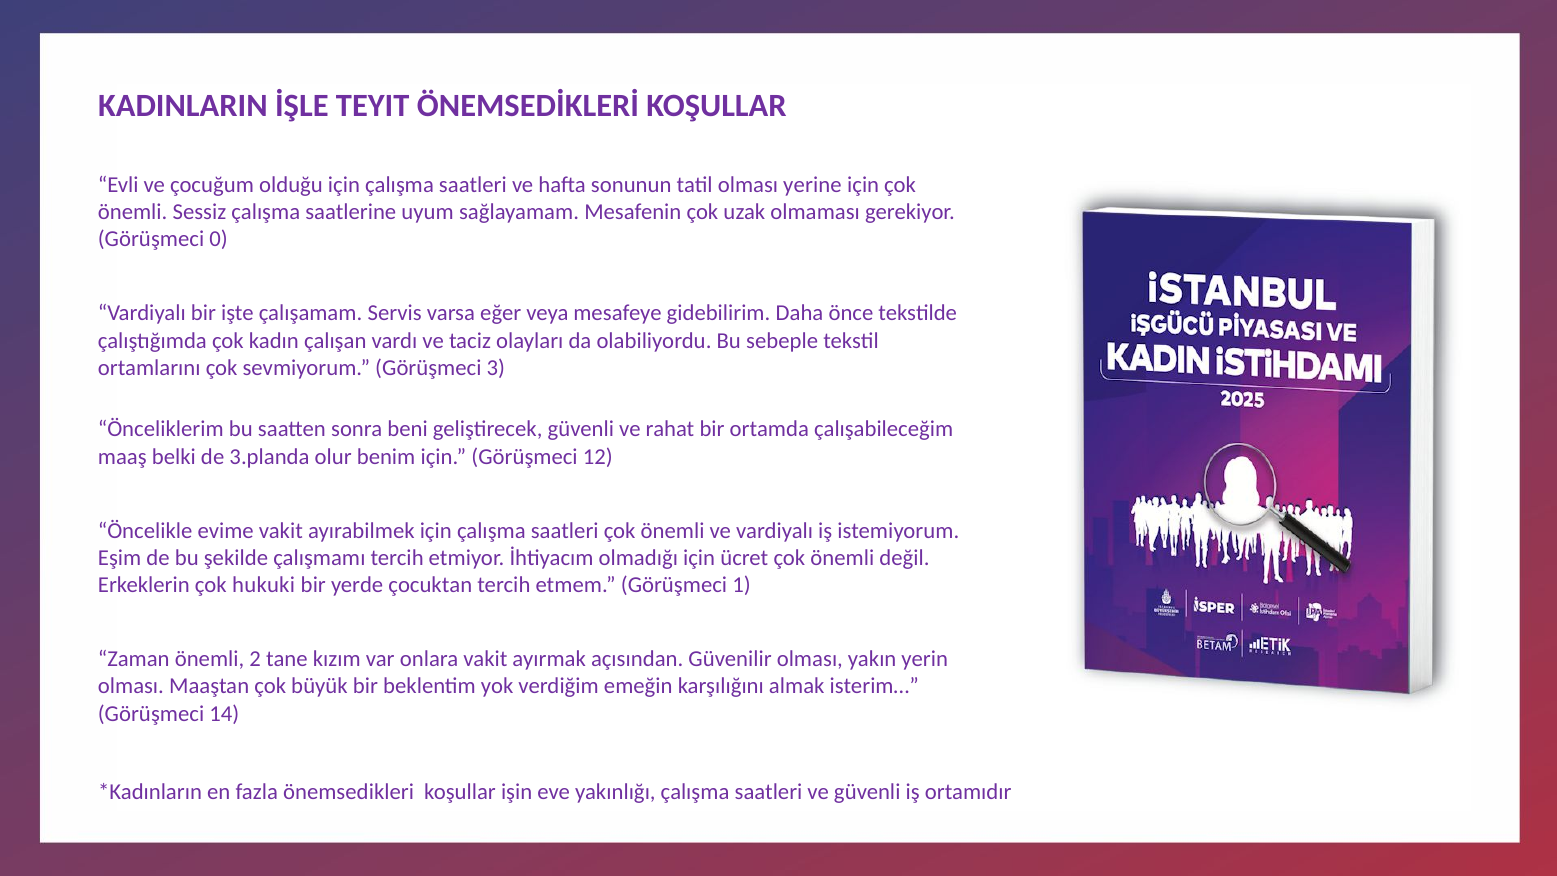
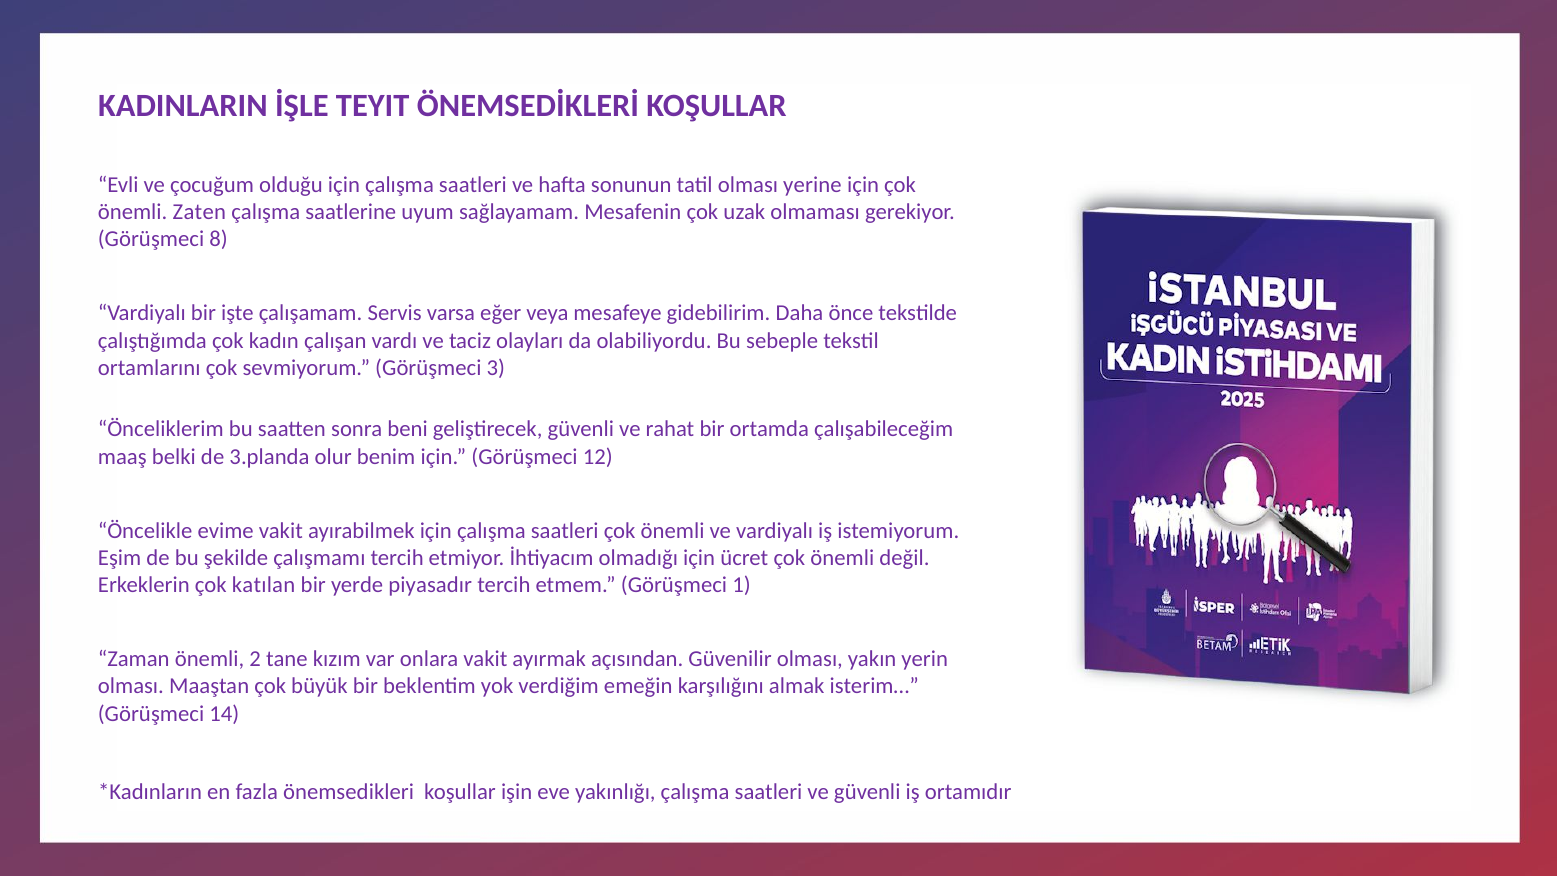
Sessiz: Sessiz -> Zaten (199, 212)
0: 0 -> 8 (219, 239)
hukuki: hukuki -> katılan (264, 585)
çocuktan: çocuktan -> piyasadır (430, 585)
